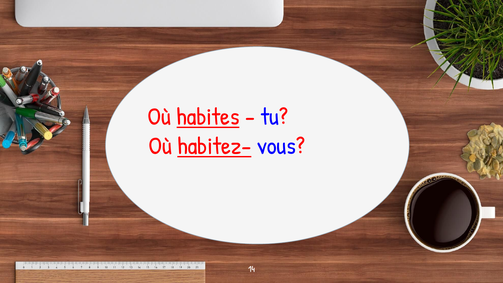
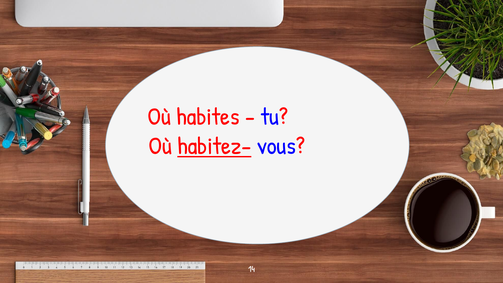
habites underline: present -> none (208, 117)
